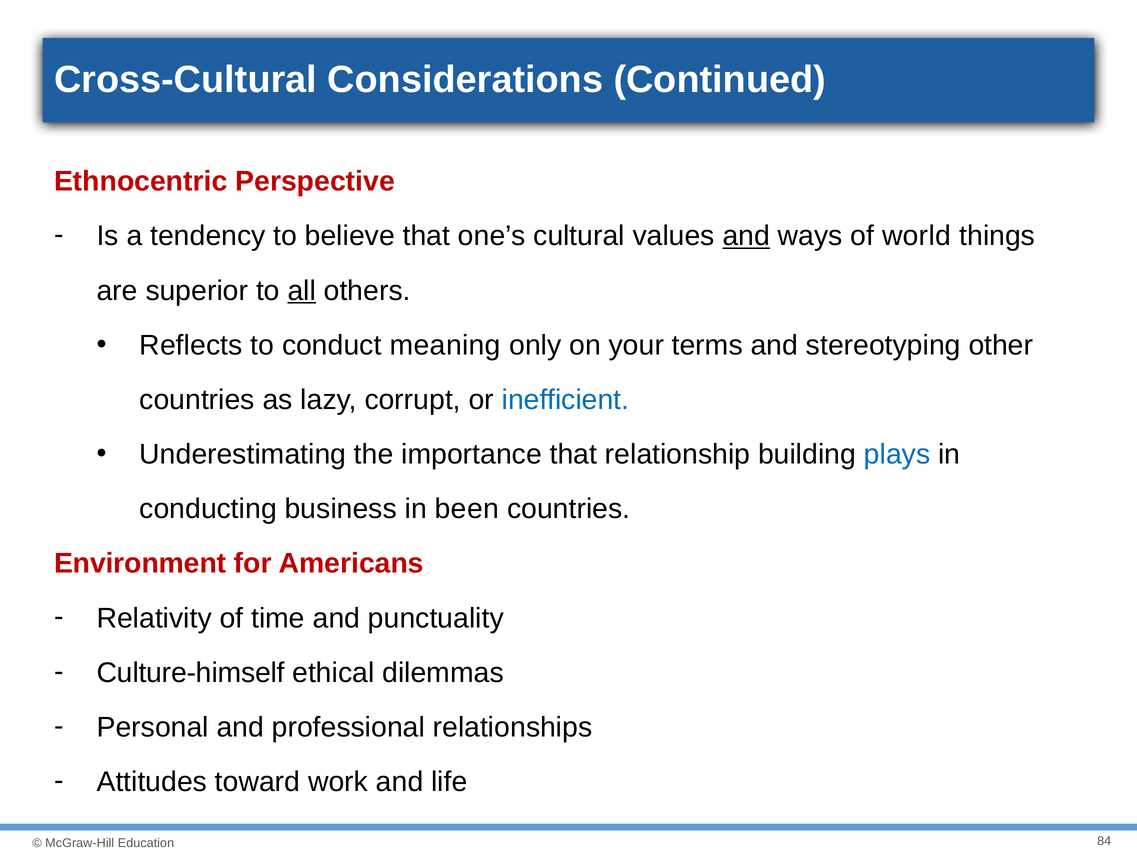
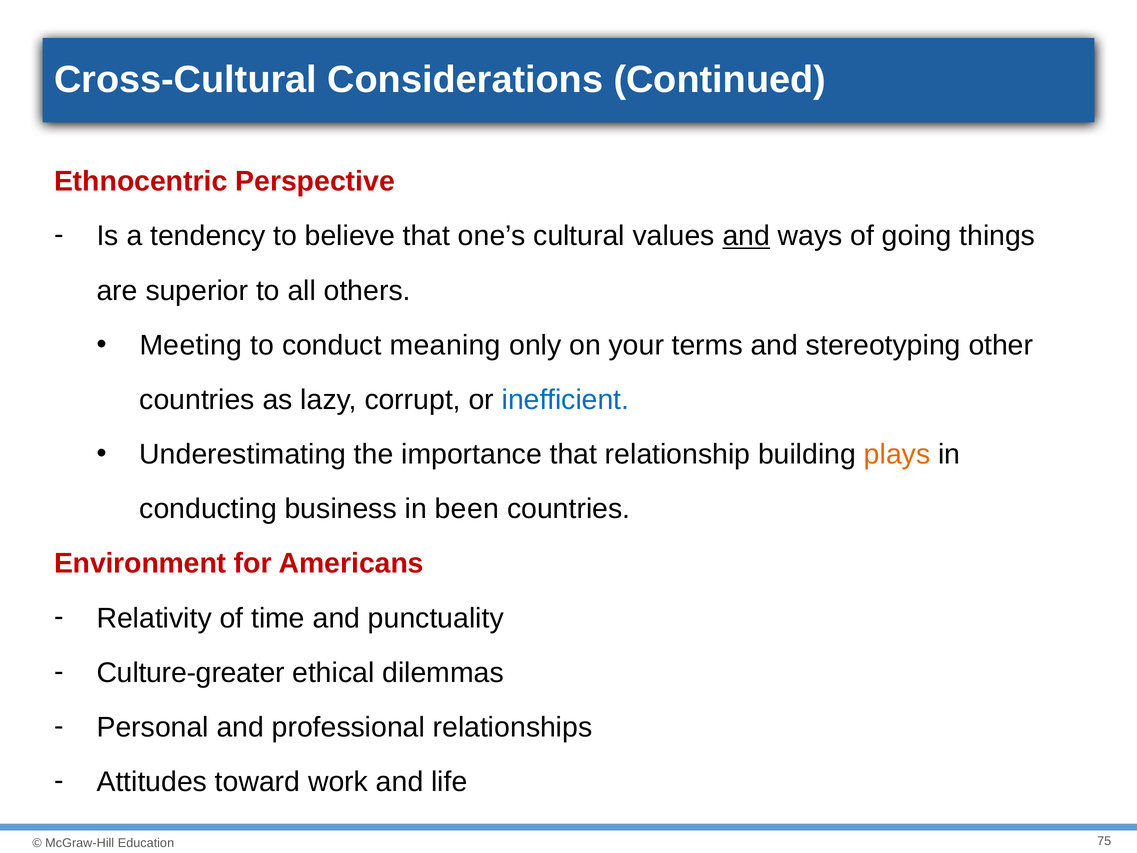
world: world -> going (917, 236)
all underline: present -> none (302, 291)
Reflects: Reflects -> Meeting (191, 345)
plays colour: blue -> orange (897, 454)
Culture-himself: Culture-himself -> Culture-greater (191, 673)
84: 84 -> 75 (1104, 841)
